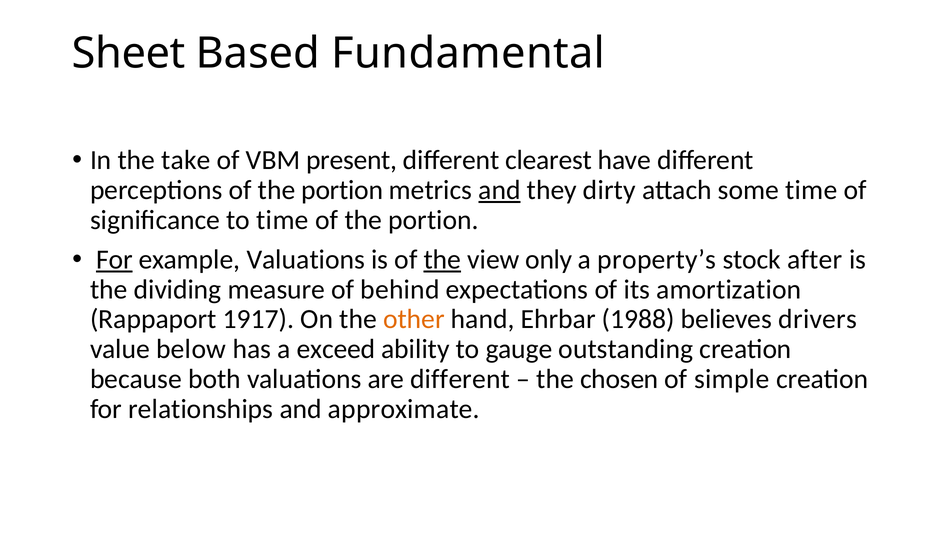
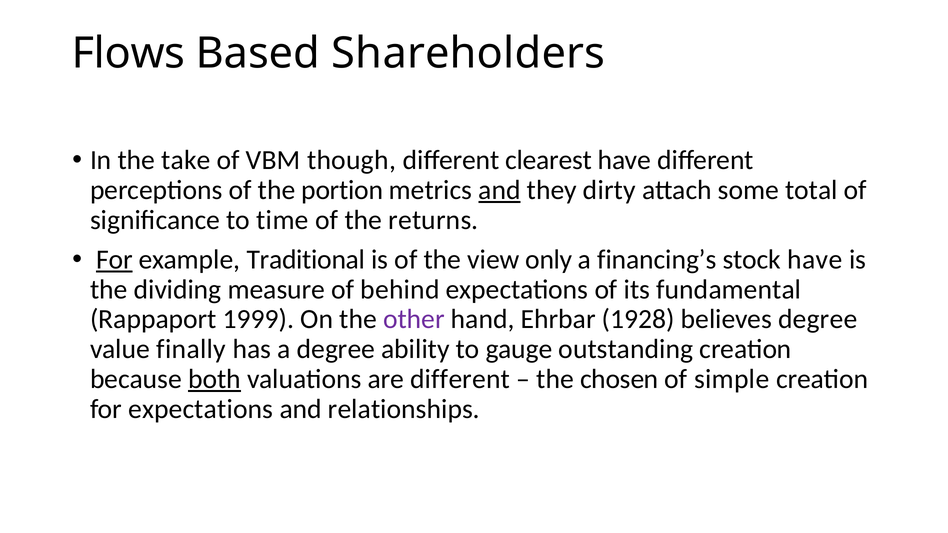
Sheet: Sheet -> Flows (129, 54)
Fundamental: Fundamental -> Shareholders (468, 54)
present: present -> though (351, 160)
some time: time -> total (811, 190)
portion: portion -> returns (433, 220)
example Valuations: Valuations -> Traditional (306, 260)
the underline: present -> none (442, 260)
property’s: property’s -> financing’s (657, 260)
stock after: after -> have (815, 260)
amortization: amortization -> fundamental (729, 290)
1917: 1917 -> 1999 (259, 319)
other colour: orange -> purple (414, 319)
1988: 1988 -> 1928 (638, 319)
believes drivers: drivers -> degree (818, 319)
below: below -> finally (191, 349)
a exceed: exceed -> degree (336, 349)
both underline: none -> present (215, 379)
for relationships: relationships -> expectations (201, 409)
approximate: approximate -> relationships (404, 409)
